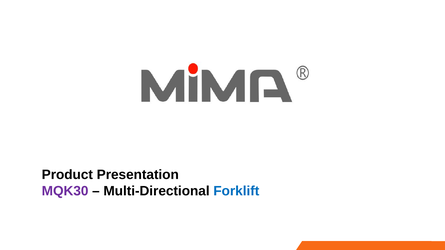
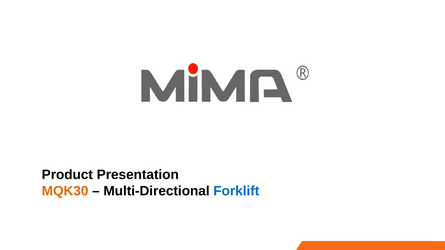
MQK30 colour: purple -> orange (65, 191)
